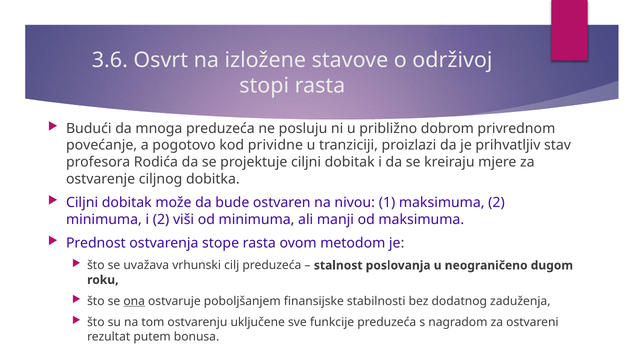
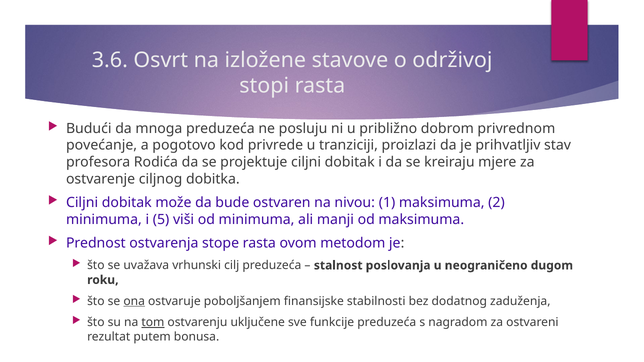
prividne: prividne -> privrede (275, 145)
i 2: 2 -> 5 (161, 220)
tom underline: none -> present (153, 322)
